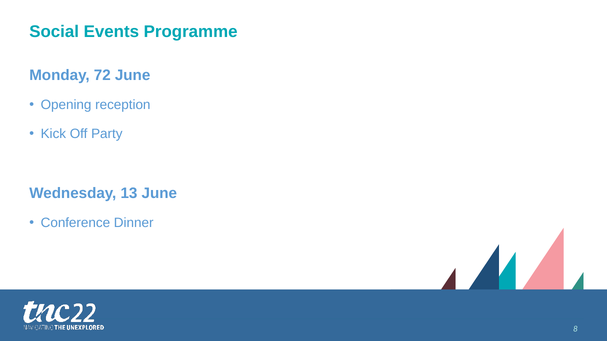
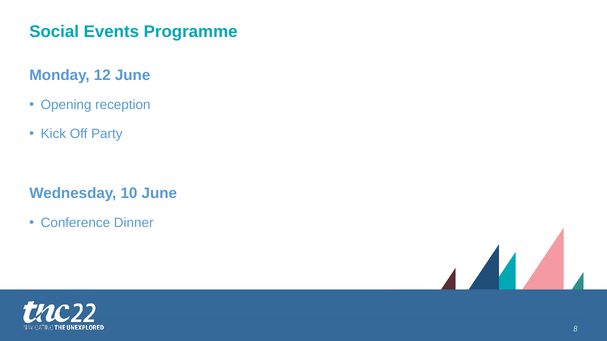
72: 72 -> 12 (102, 75)
13: 13 -> 10 (129, 193)
